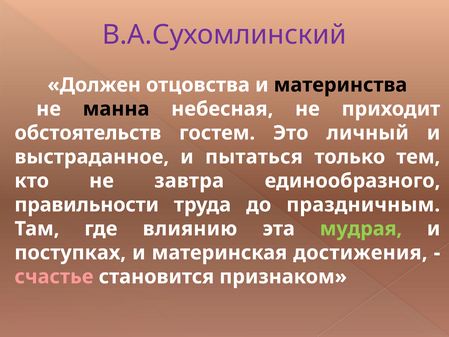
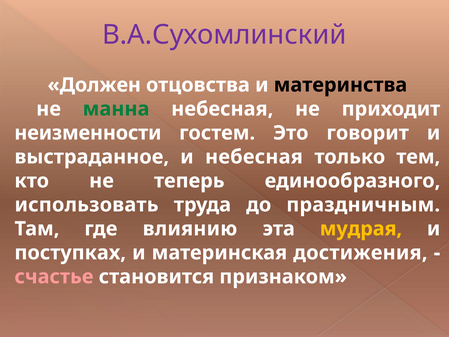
манна colour: black -> green (116, 109)
обстоятельств: обстоятельств -> неизменности (88, 133)
личный: личный -> говорит (368, 133)
и пытаться: пытаться -> небесная (254, 157)
завтра: завтра -> теперь (189, 181)
правильности: правильности -> использовать (87, 205)
мудрая colour: light green -> yellow (361, 229)
